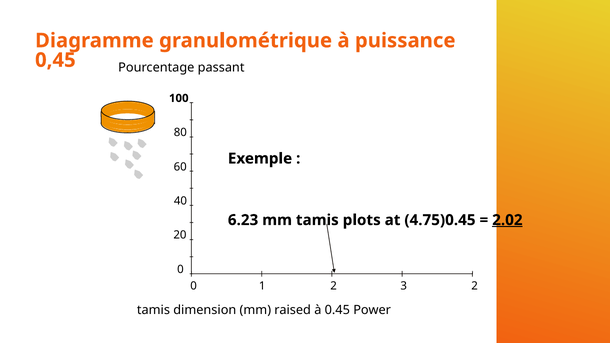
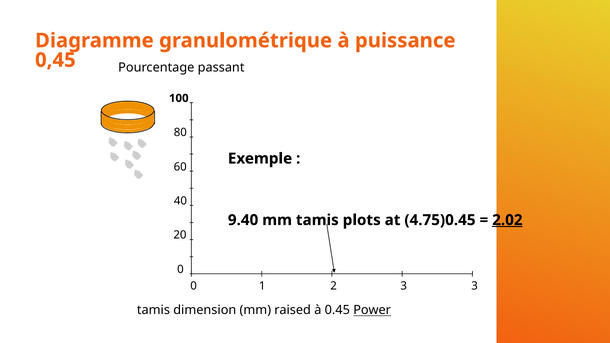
6.23: 6.23 -> 9.40 (243, 220)
3 2: 2 -> 3 (475, 286)
Power underline: none -> present (372, 310)
